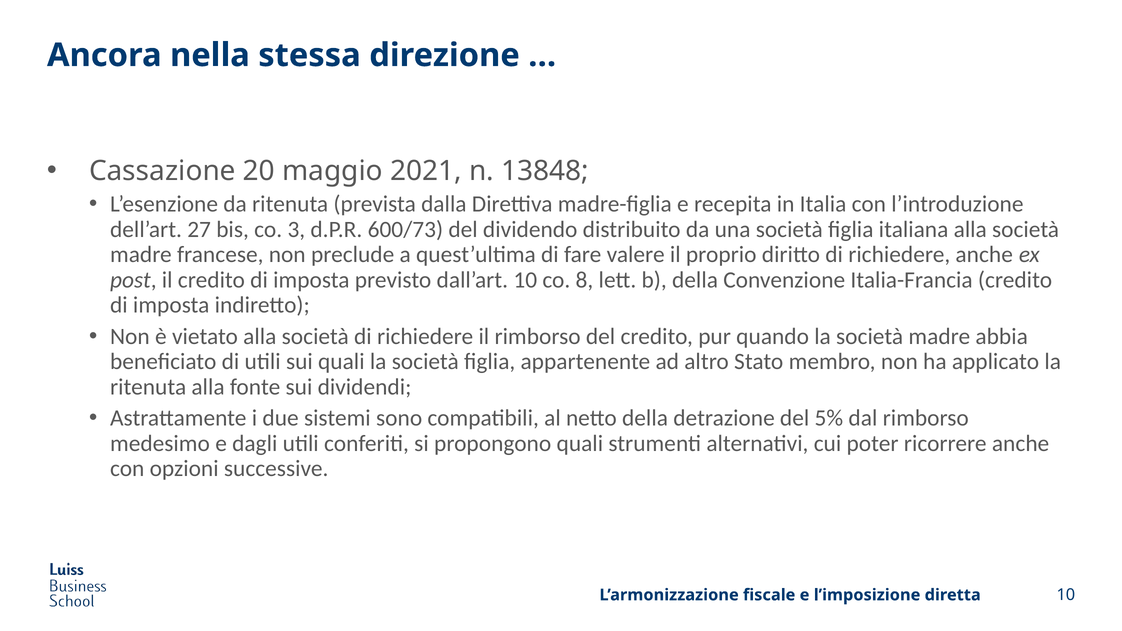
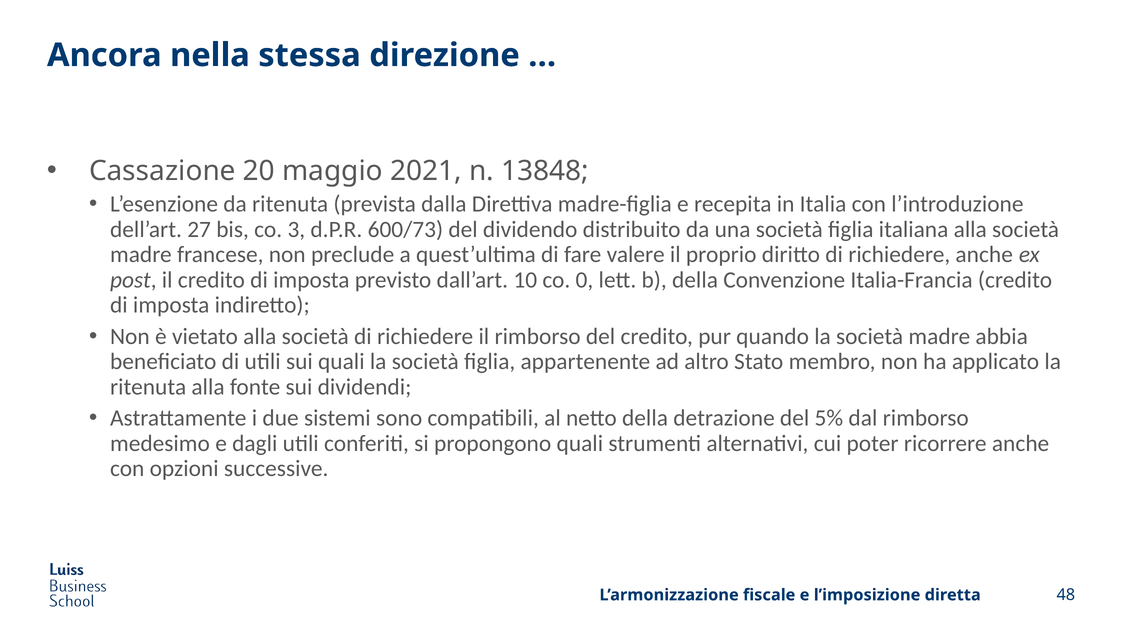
8: 8 -> 0 (584, 280)
diretta 10: 10 -> 48 (1066, 595)
